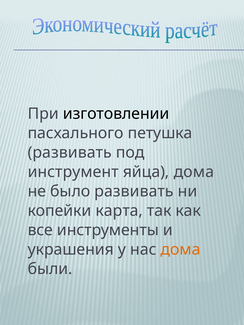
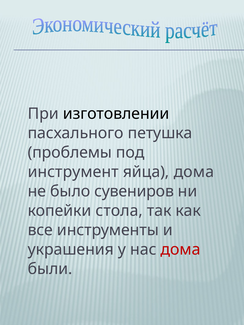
развивать: развивать -> проблемы (70, 153)
было развивать: развивать -> сувениров (134, 192)
карта: карта -> стола (119, 211)
дома colour: orange -> red (181, 250)
